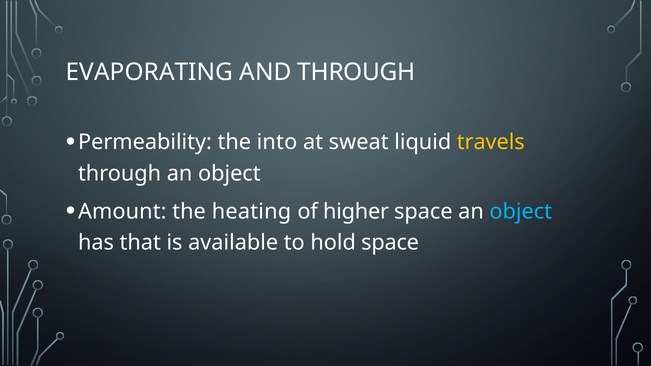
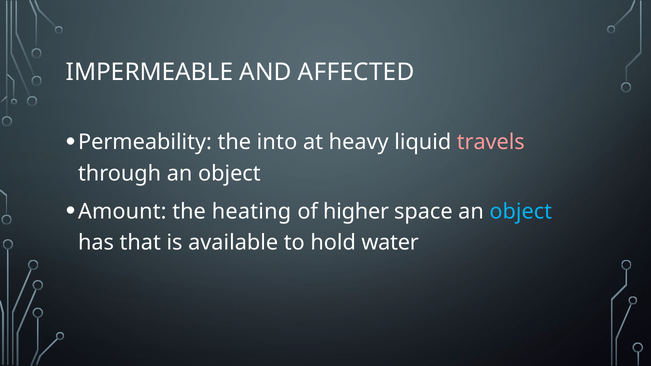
EVAPORATING: EVAPORATING -> IMPERMEABLE (149, 72)
AND THROUGH: THROUGH -> AFFECTED (356, 72)
sweat: sweat -> heavy (359, 142)
travels colour: yellow -> pink (491, 142)
hold space: space -> water (390, 243)
